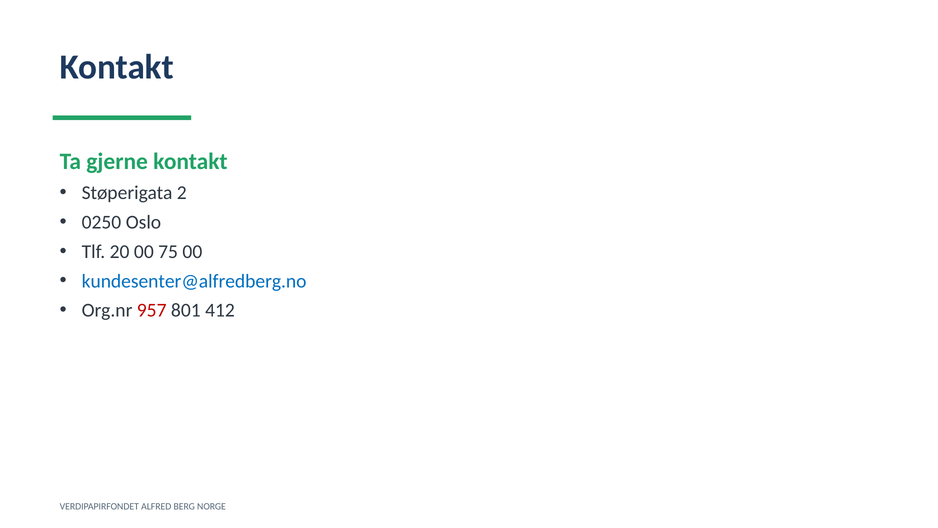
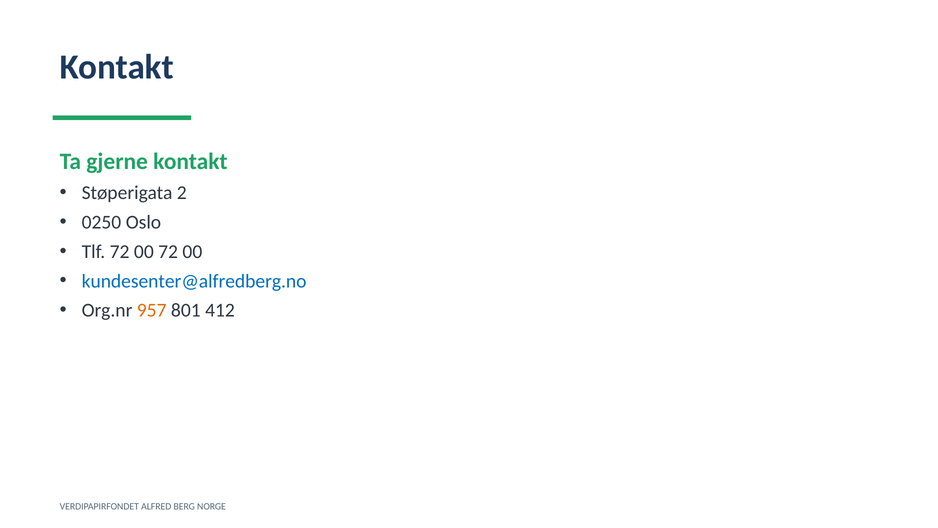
Tlf 20: 20 -> 72 (120, 252)
00 75: 75 -> 72 (168, 252)
957 colour: red -> orange (152, 310)
